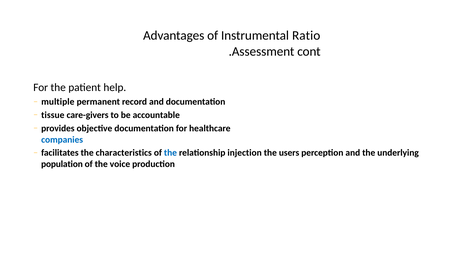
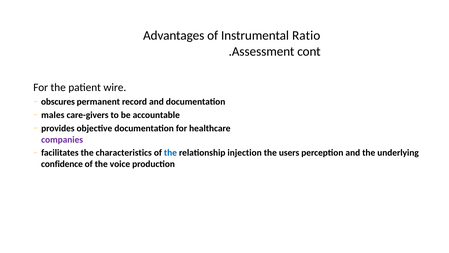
help: help -> wire (115, 87)
multiple: multiple -> obscures (58, 102)
tissue: tissue -> males (53, 115)
companies colour: blue -> purple (62, 139)
population: population -> confidence (62, 164)
